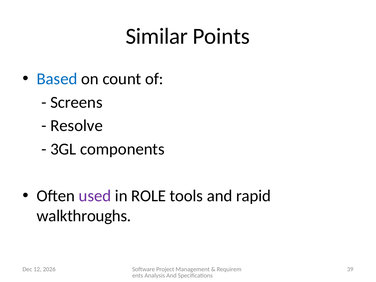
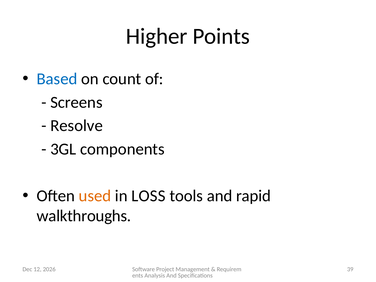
Similar: Similar -> Higher (157, 36)
used colour: purple -> orange (95, 196)
ROLE: ROLE -> LOSS (148, 196)
